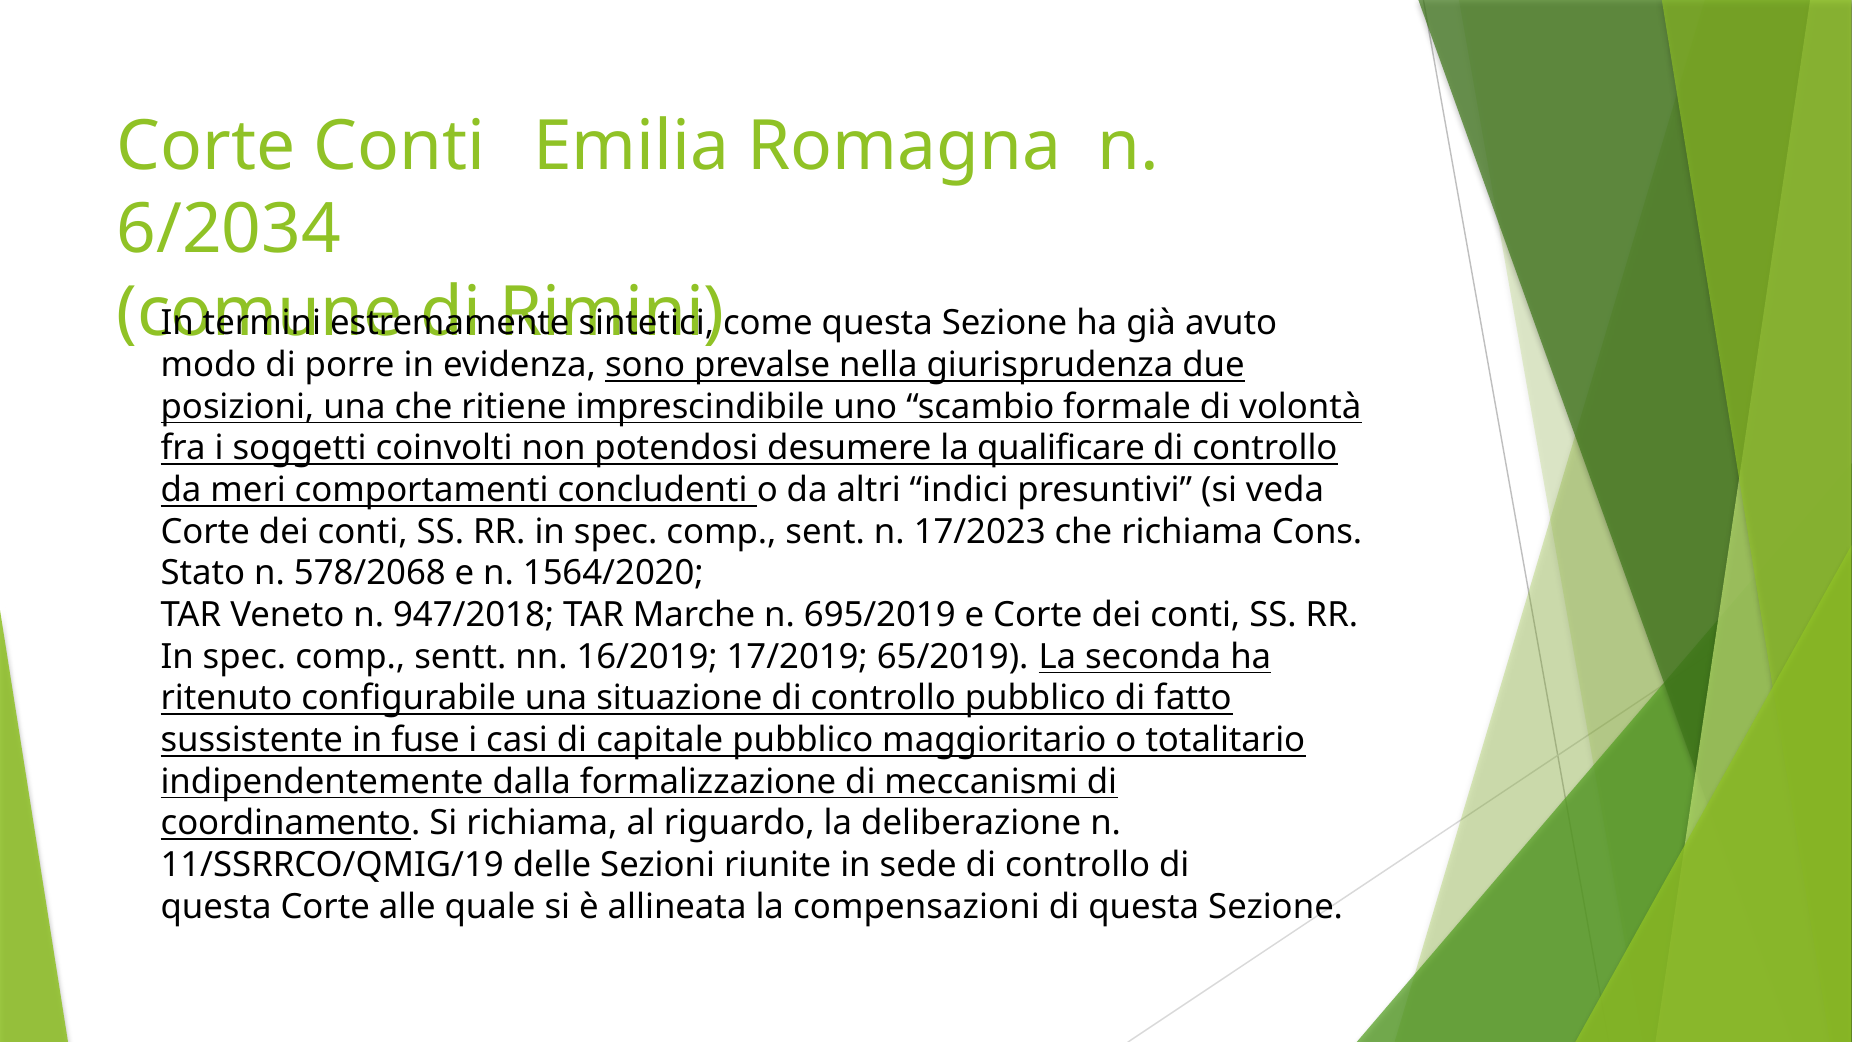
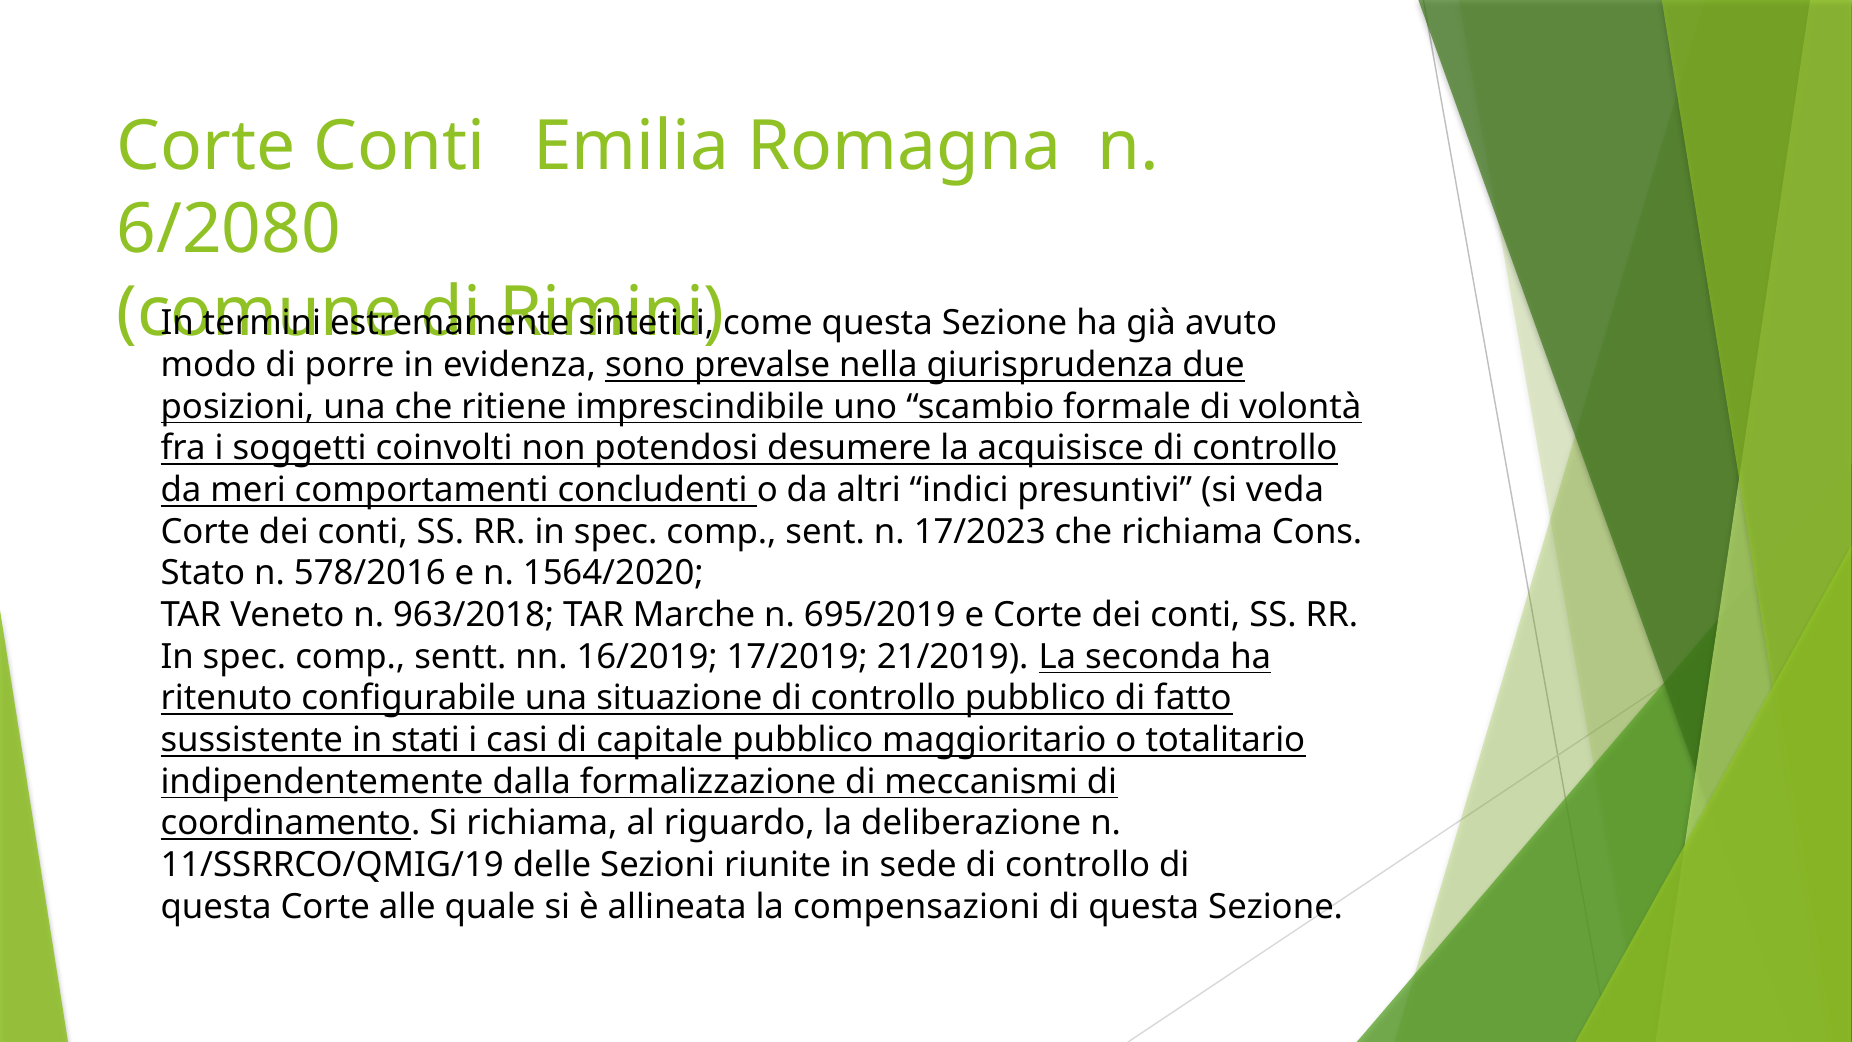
6/2034: 6/2034 -> 6/2080 (229, 229)
qualificare: qualificare -> acquisisce (1061, 448)
578/2068: 578/2068 -> 578/2016 (370, 573)
947/2018: 947/2018 -> 963/2018 (474, 615)
65/2019: 65/2019 -> 21/2019 (953, 657)
fuse: fuse -> stati (426, 740)
